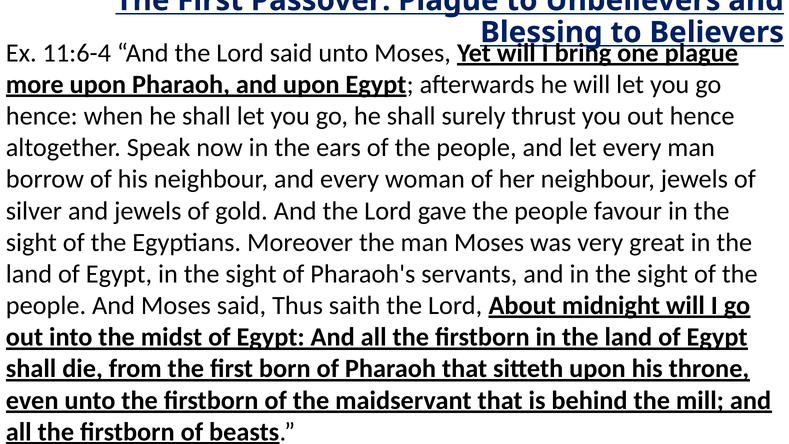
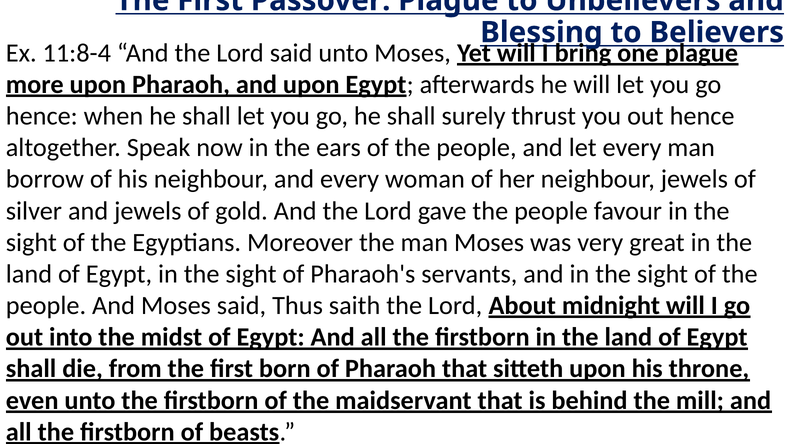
11:6-4: 11:6-4 -> 11:8-4 (77, 53)
